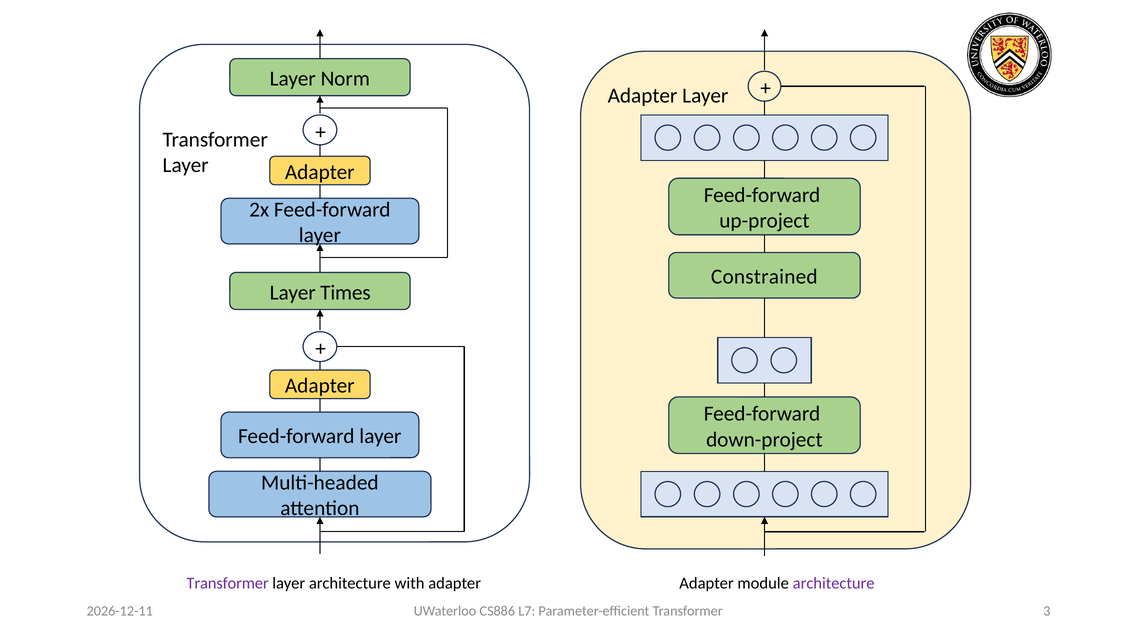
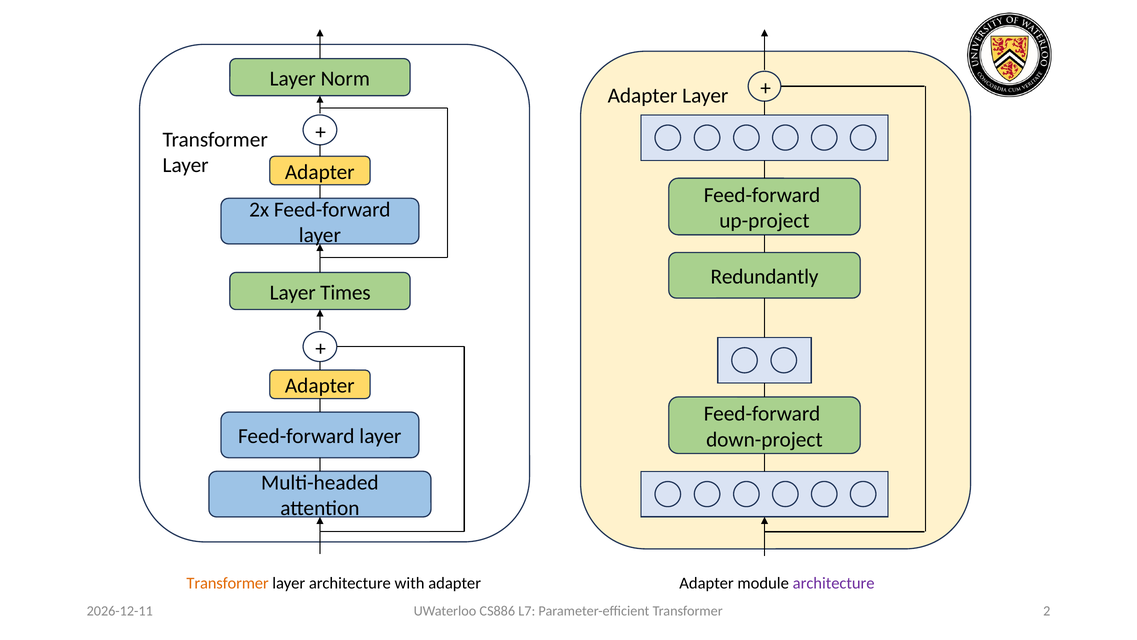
Constrained: Constrained -> Redundantly (765, 277)
Transformer colour: purple -> orange (228, 583)
3: 3 -> 2 (1047, 611)
